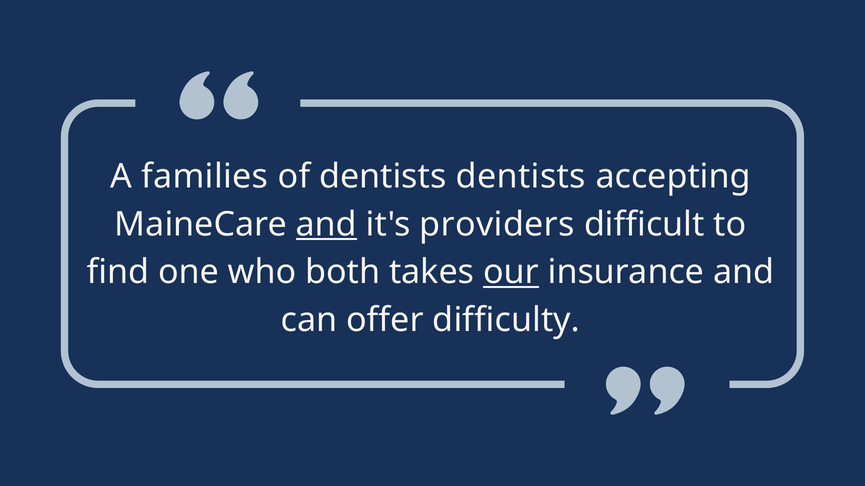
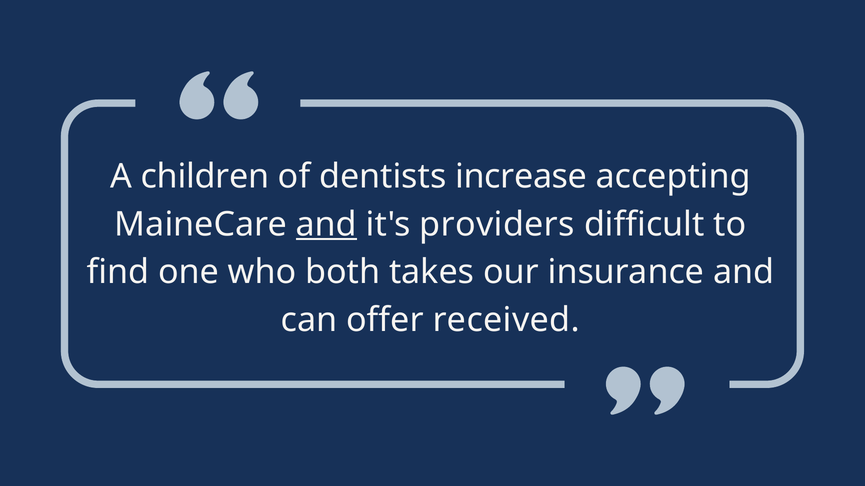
families: families -> children (205, 177)
dentists dentists: dentists -> increase (521, 177)
our underline: present -> none (511, 273)
difficulty: difficulty -> received (506, 320)
